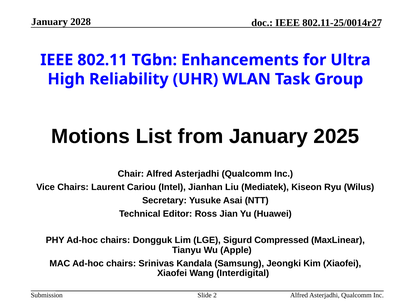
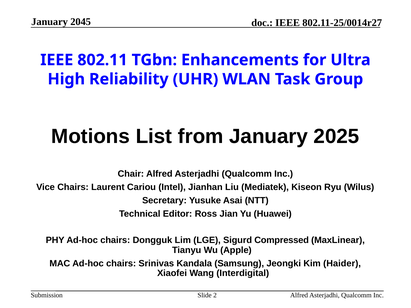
2028: 2028 -> 2045 (81, 22)
Kim Xiaofei: Xiaofei -> Haider (342, 264)
